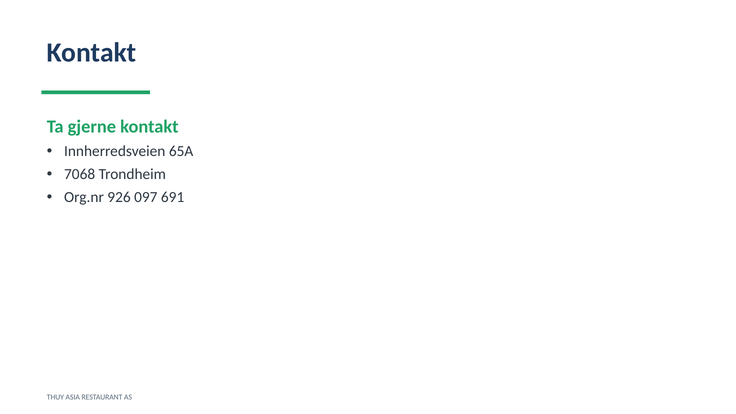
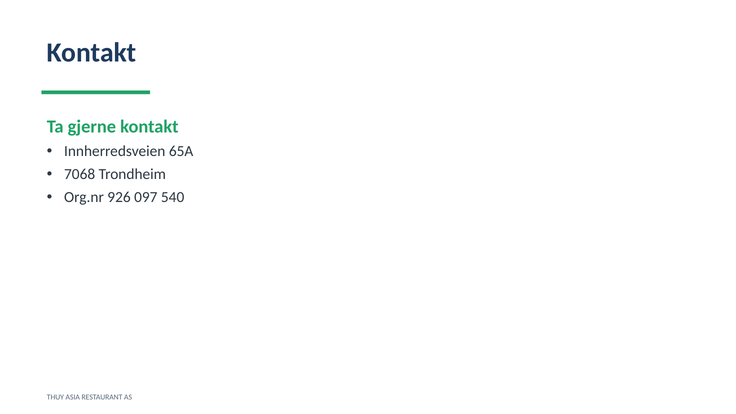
691: 691 -> 540 (173, 197)
